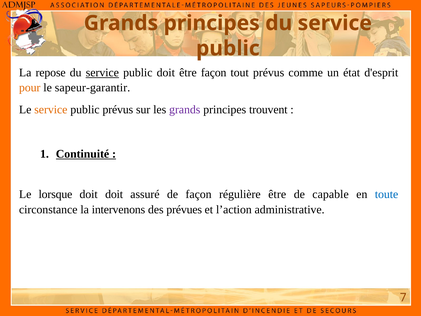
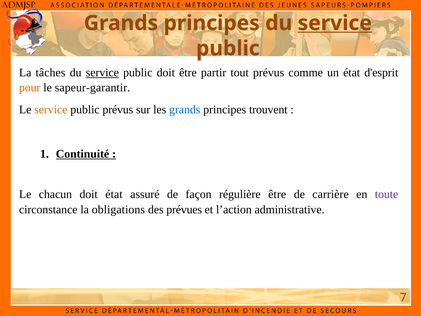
service underline: none -> present (335, 23)
repose: repose -> tâches (51, 73)
être façon: façon -> partir (214, 73)
grands colour: purple -> blue (185, 110)
lorsque: lorsque -> chacun (55, 194)
doit doit: doit -> état (114, 194)
capable: capable -> carrière (331, 194)
toute colour: blue -> purple (387, 194)
intervenons: intervenons -> obligations (118, 209)
